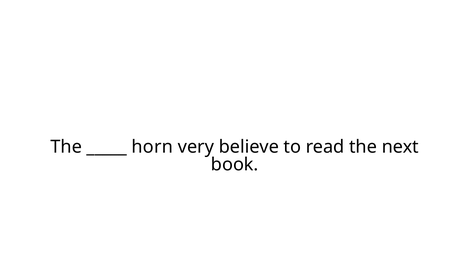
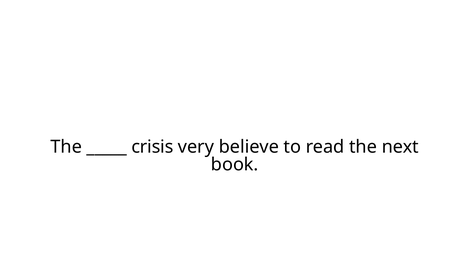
horn: horn -> crisis (152, 147)
